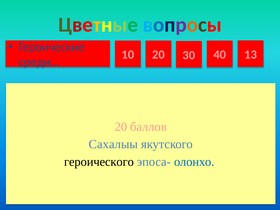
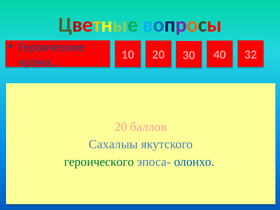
13: 13 -> 32 (251, 55)
среди…: среди… -> крона… (39, 62)
героического colour: black -> green (99, 162)
